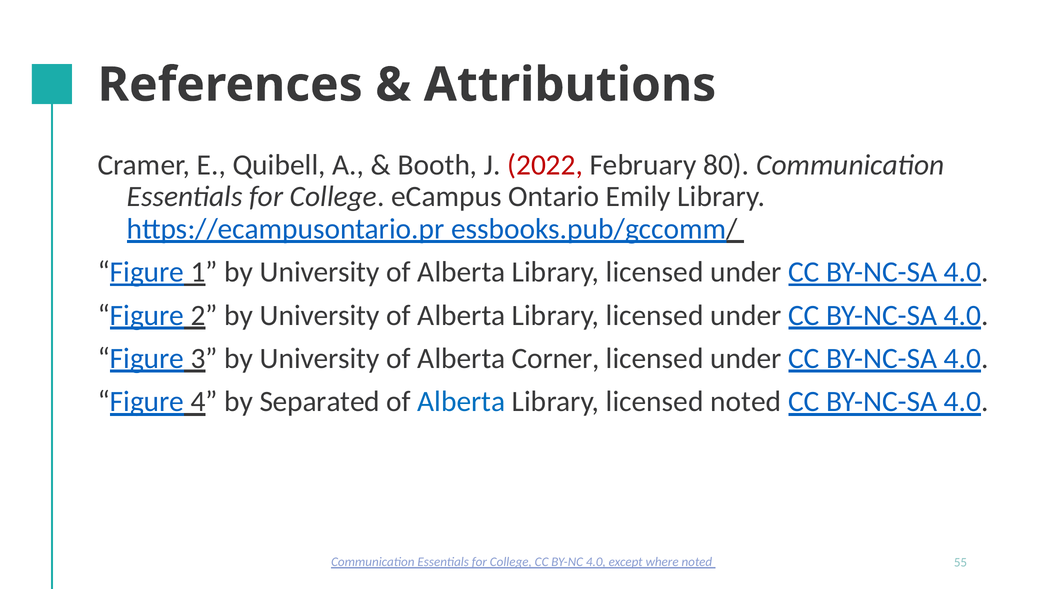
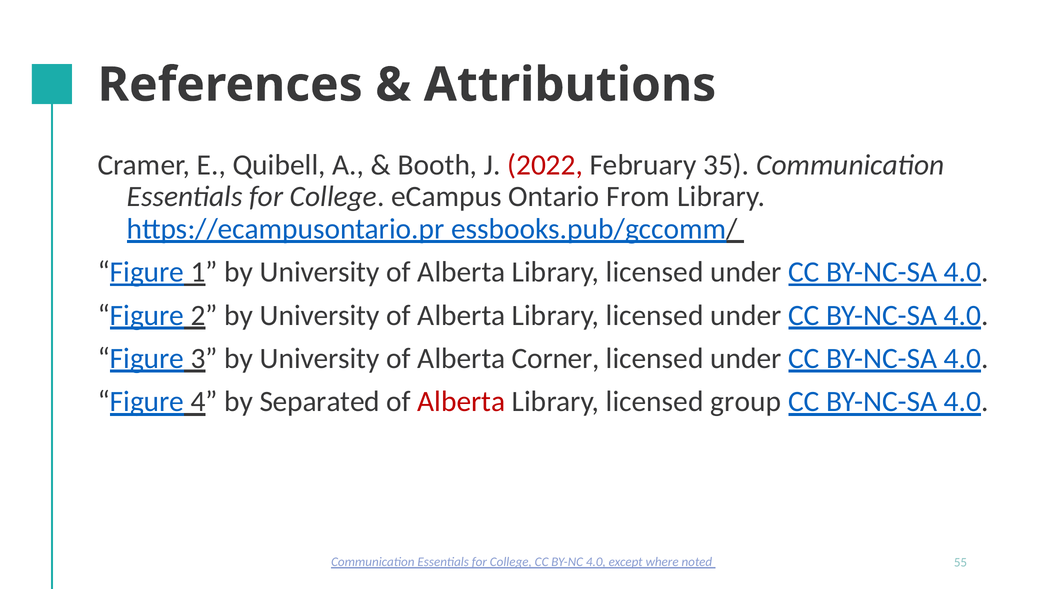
80: 80 -> 35 (726, 165)
Emily: Emily -> From (638, 197)
Alberta colour: blue -> red (461, 402)
licensed noted: noted -> group (746, 402)
